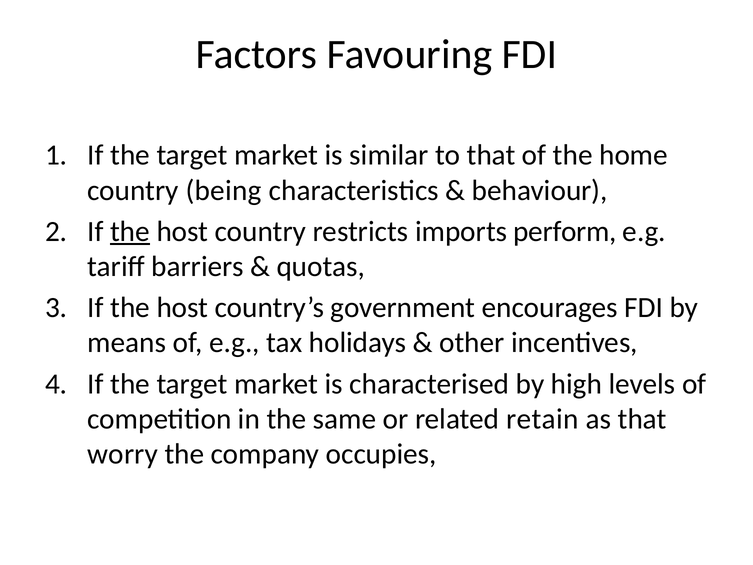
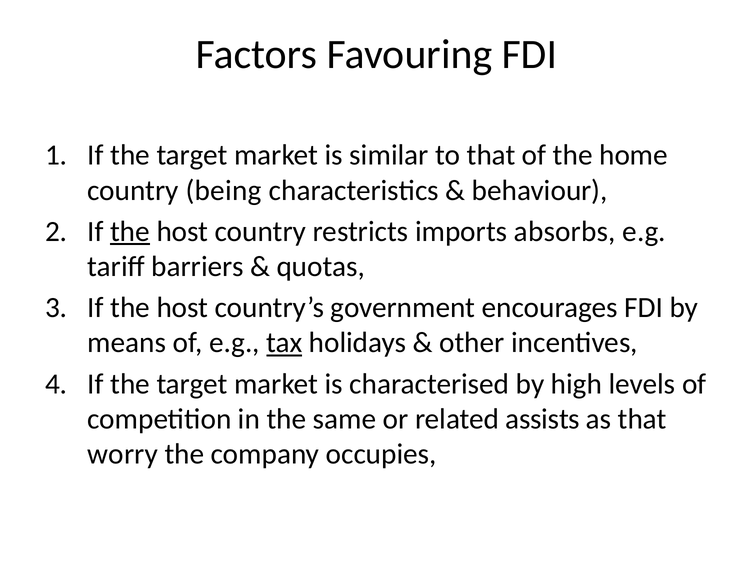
perform: perform -> absorbs (565, 231)
tax underline: none -> present (284, 343)
retain: retain -> assists (543, 419)
